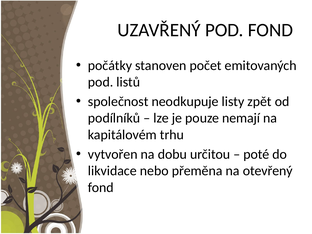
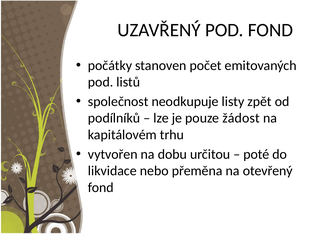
nemají: nemají -> žádost (241, 118)
